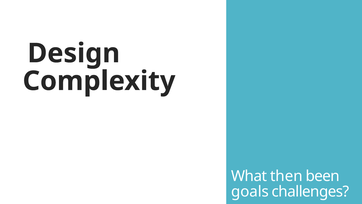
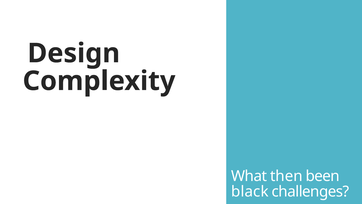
goals: goals -> black (250, 191)
